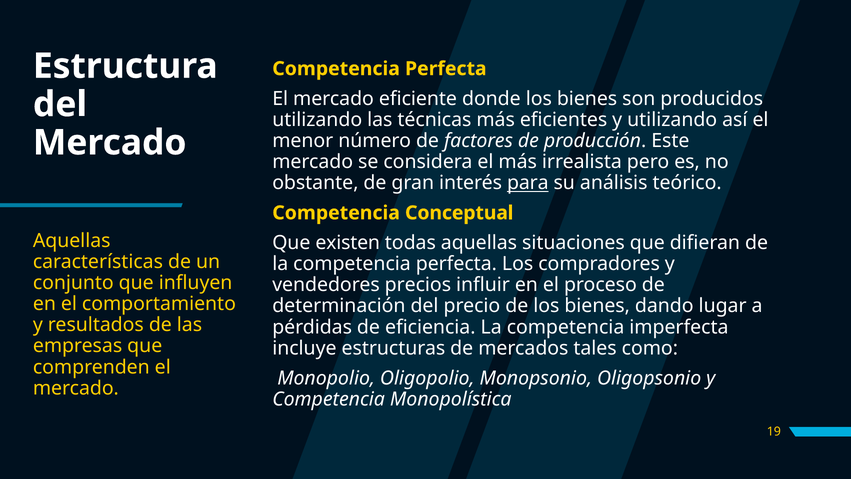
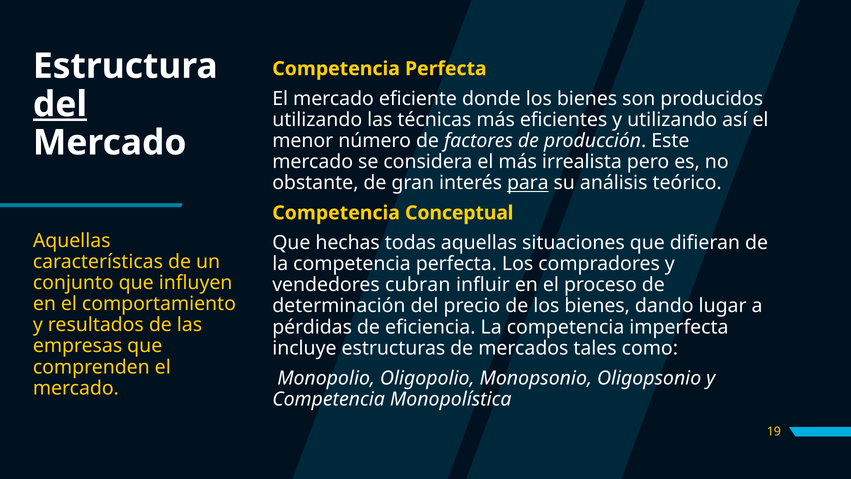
del underline: none -> present (60, 104)
existen: existen -> hechas (348, 243)
precios: precios -> cubran (418, 285)
